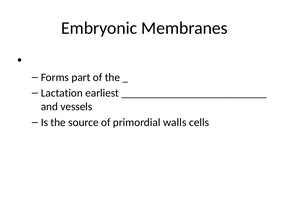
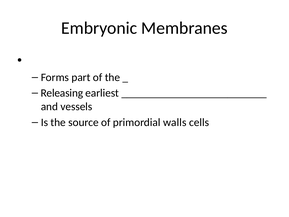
Lactation: Lactation -> Releasing (62, 93)
